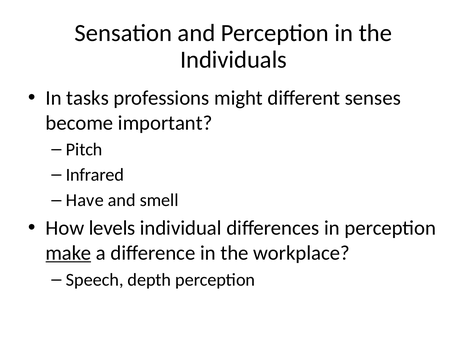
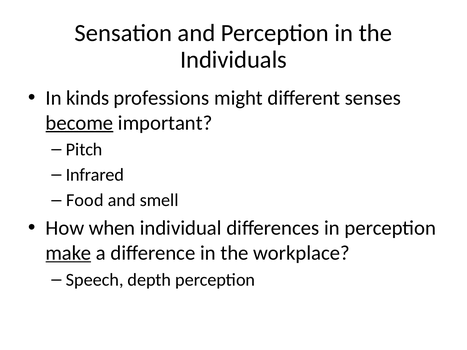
tasks: tasks -> kinds (88, 98)
become underline: none -> present (79, 123)
Have: Have -> Food (85, 200)
levels: levels -> when (112, 228)
